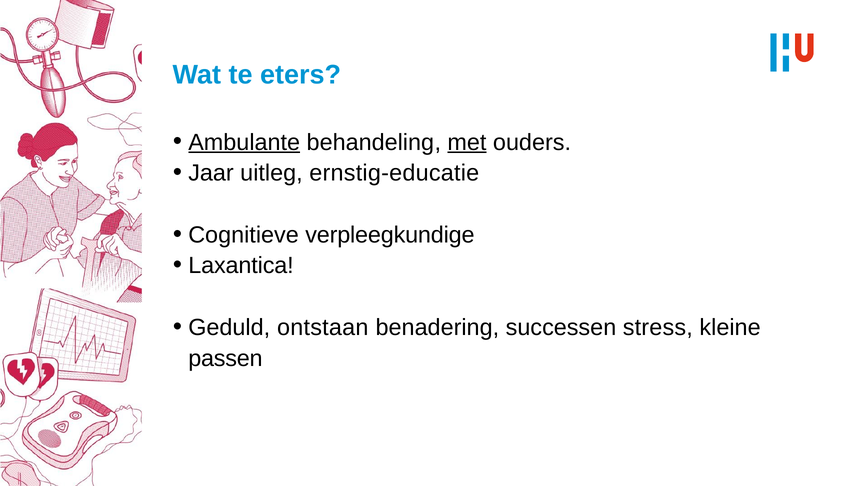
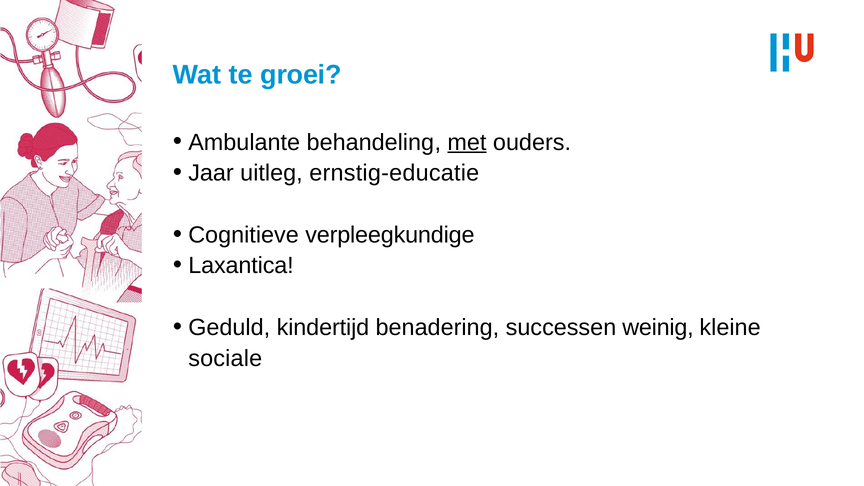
eters: eters -> groei (301, 75)
Ambulante underline: present -> none (244, 142)
ontstaan: ontstaan -> kindertijd (323, 328)
stress: stress -> weinig (658, 328)
passen: passen -> sociale (225, 358)
